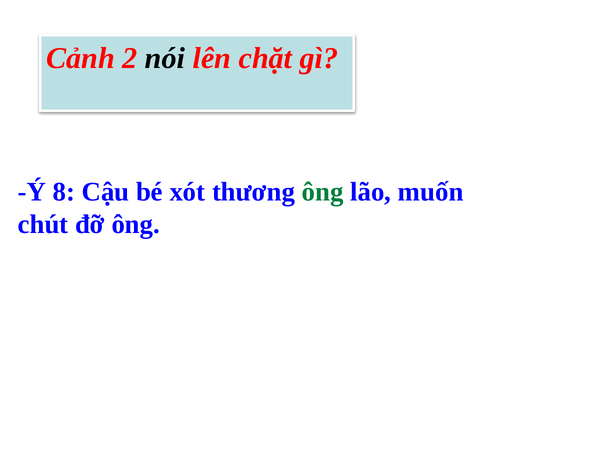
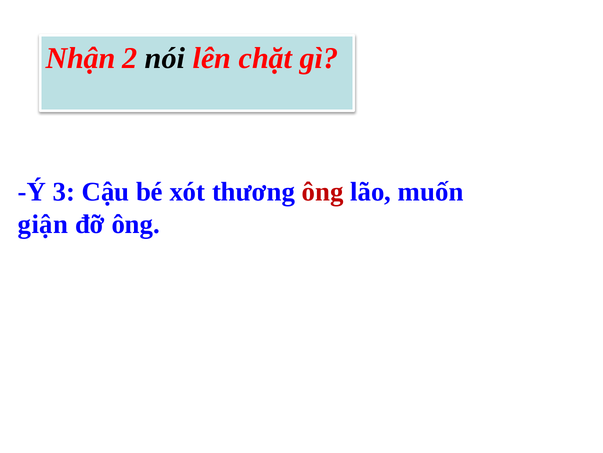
Cảnh: Cảnh -> Nhận (81, 58)
8: 8 -> 3 (64, 192)
ông colour: green -> red (323, 192)
chút: chút -> giận (43, 224)
